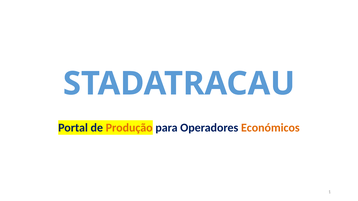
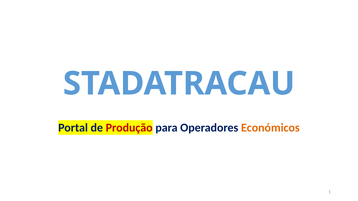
Produção colour: orange -> red (129, 128)
